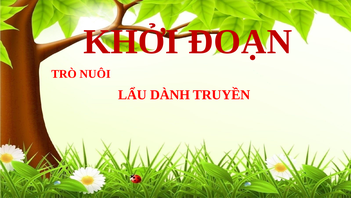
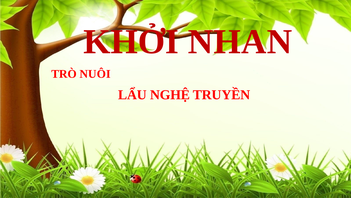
ĐOẠN: ĐOẠN -> NHAN (240, 42)
DÀNH: DÀNH -> NGHỆ (170, 95)
